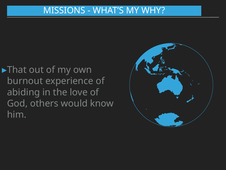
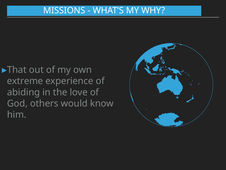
burnout: burnout -> extreme (25, 81)
